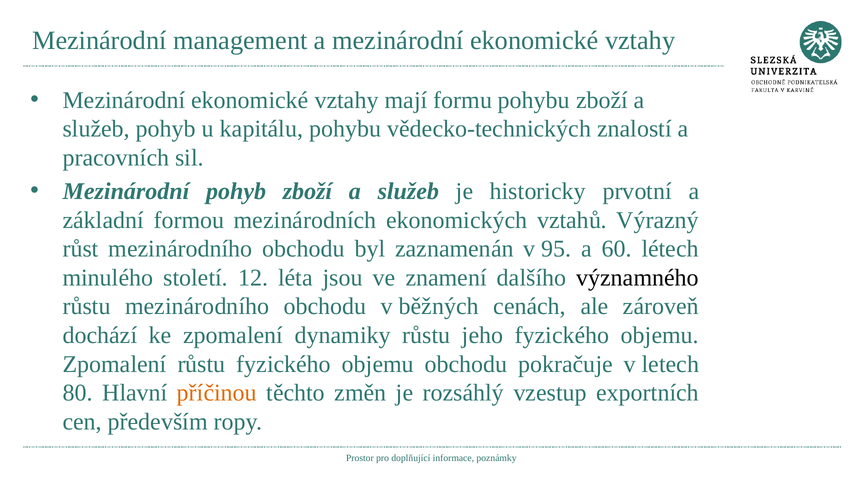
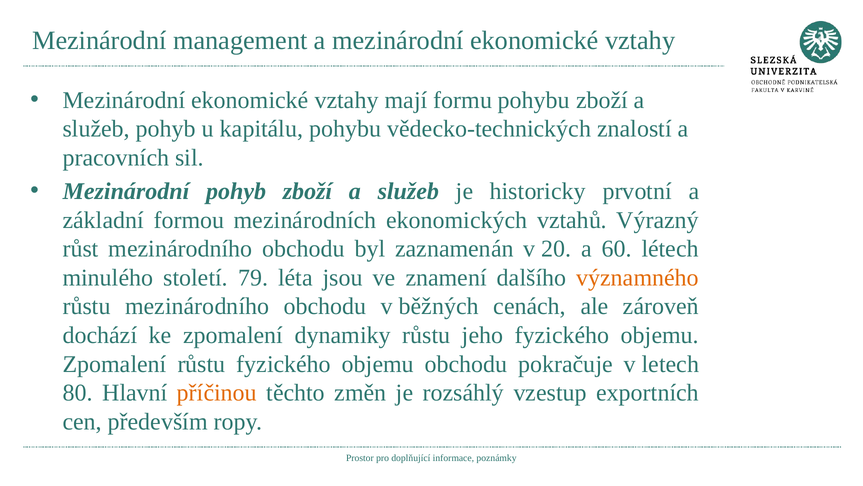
95: 95 -> 20 (556, 249)
12: 12 -> 79 (253, 277)
významného colour: black -> orange (638, 277)
